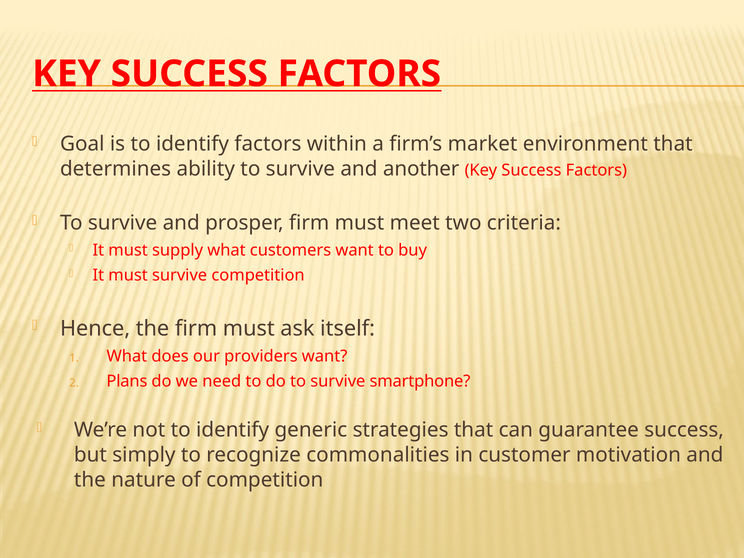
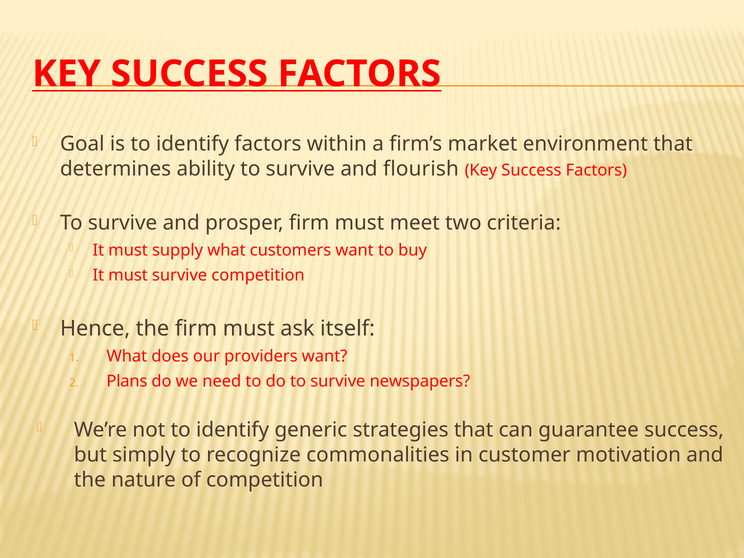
another: another -> flourish (421, 169)
smartphone: smartphone -> newspapers (420, 381)
